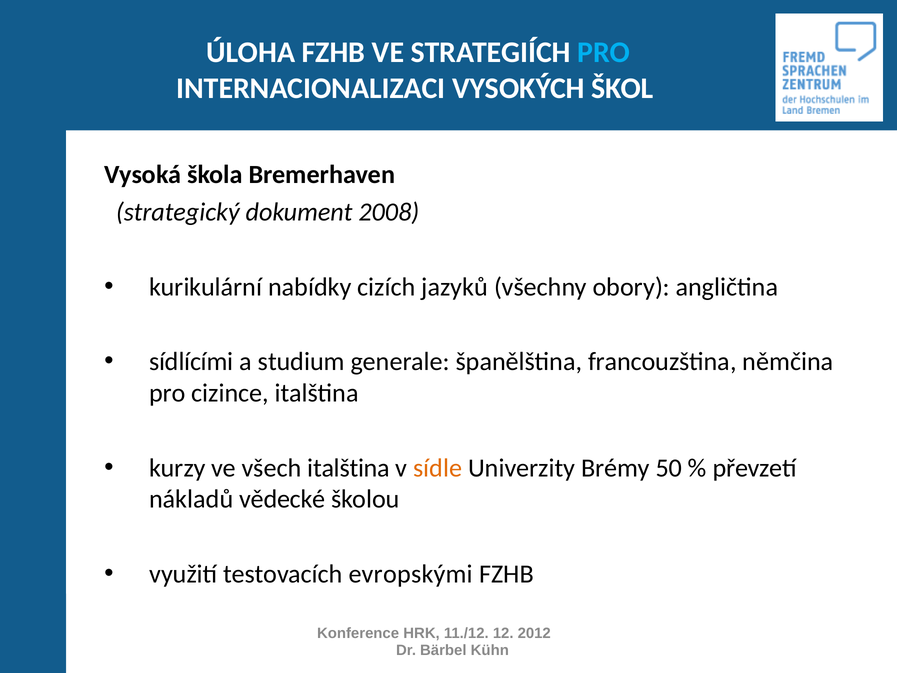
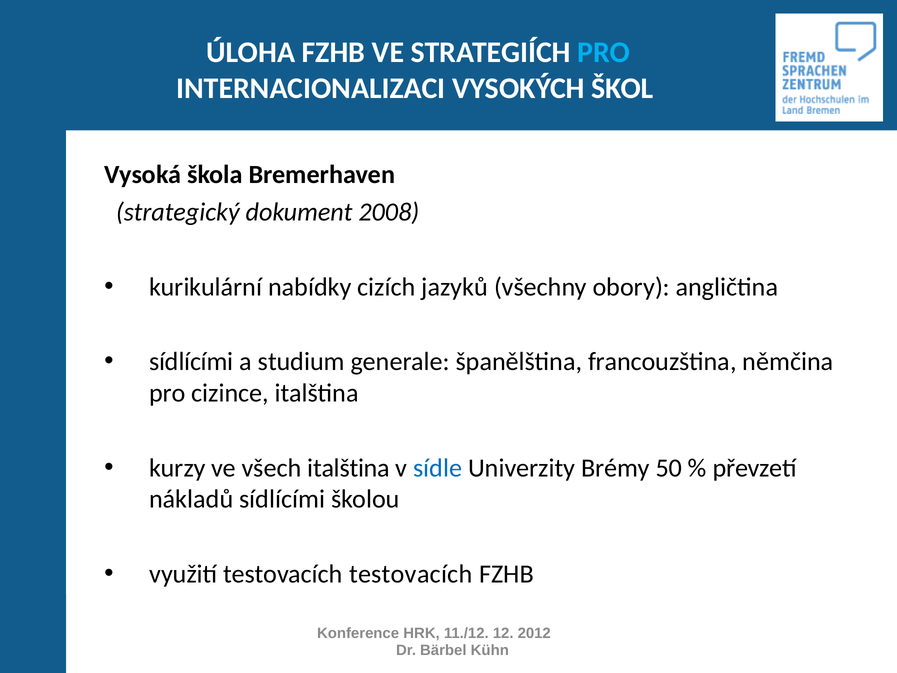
sídle colour: orange -> blue (438, 468)
nákladů vědecké: vědecké -> sídlícími (282, 499)
testovacích evropskými: evropskými -> testovacích (411, 574)
